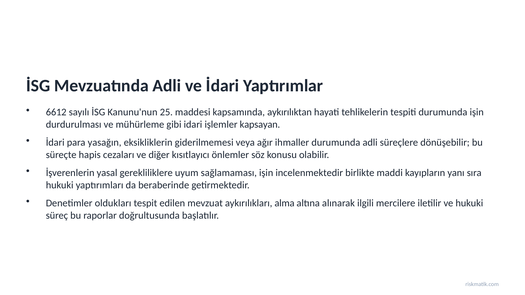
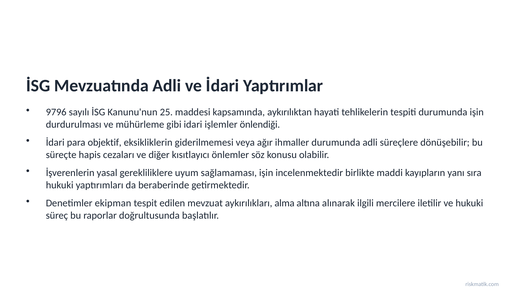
6612: 6612 -> 9796 (56, 112)
kapsayan: kapsayan -> önlendiği (260, 125)
yasağın: yasağın -> objektif (105, 143)
oldukları: oldukları -> ekipman (113, 203)
